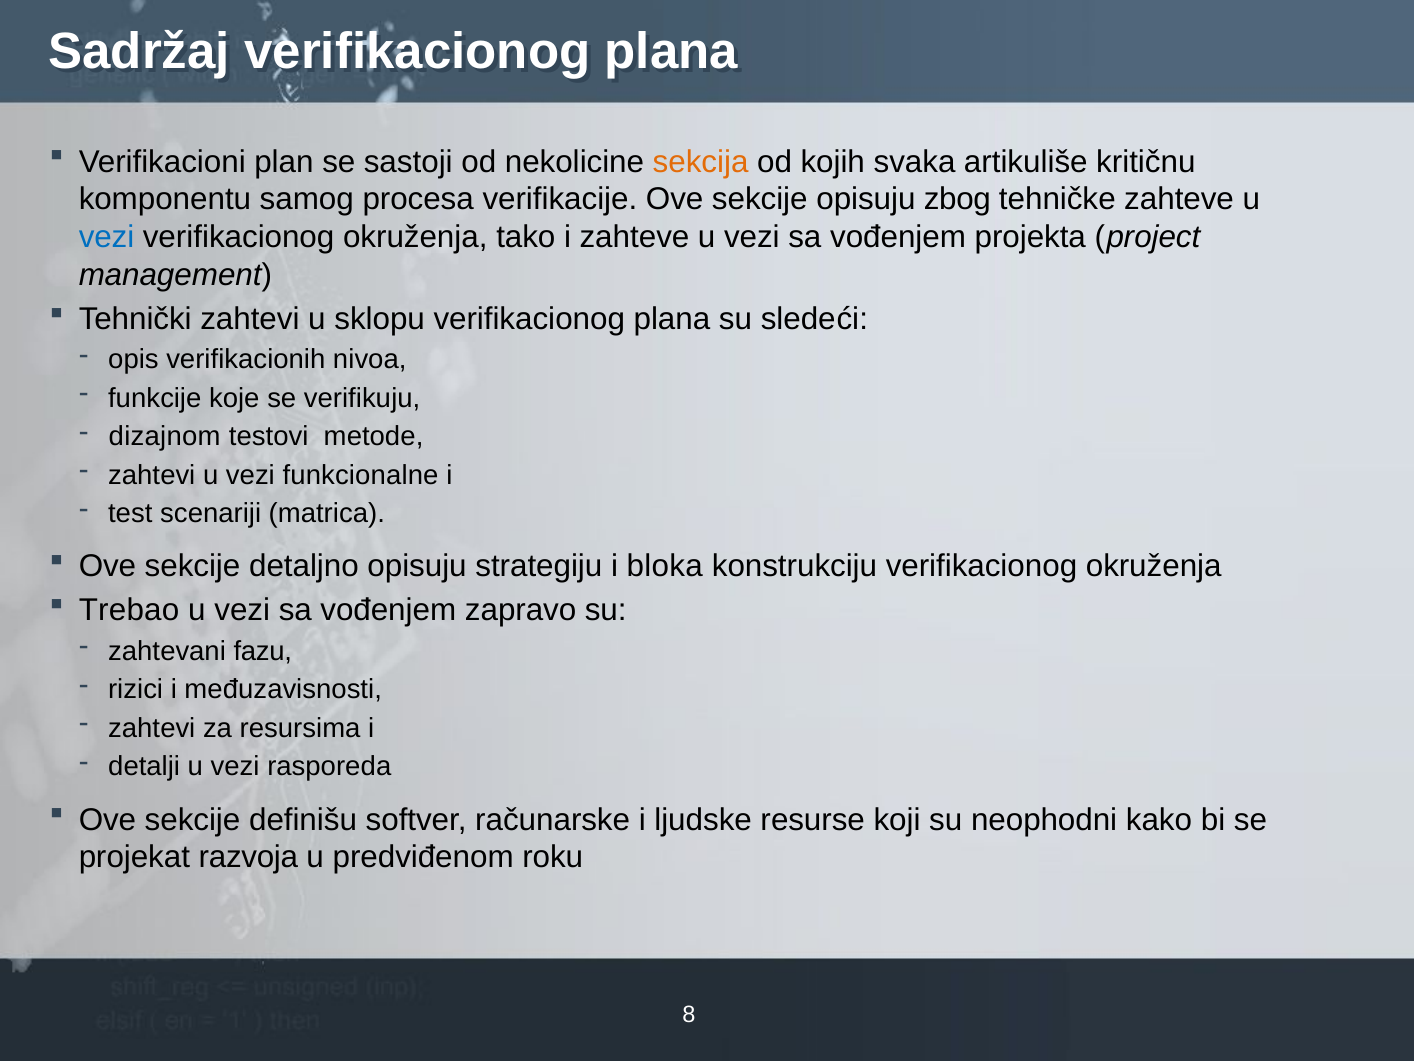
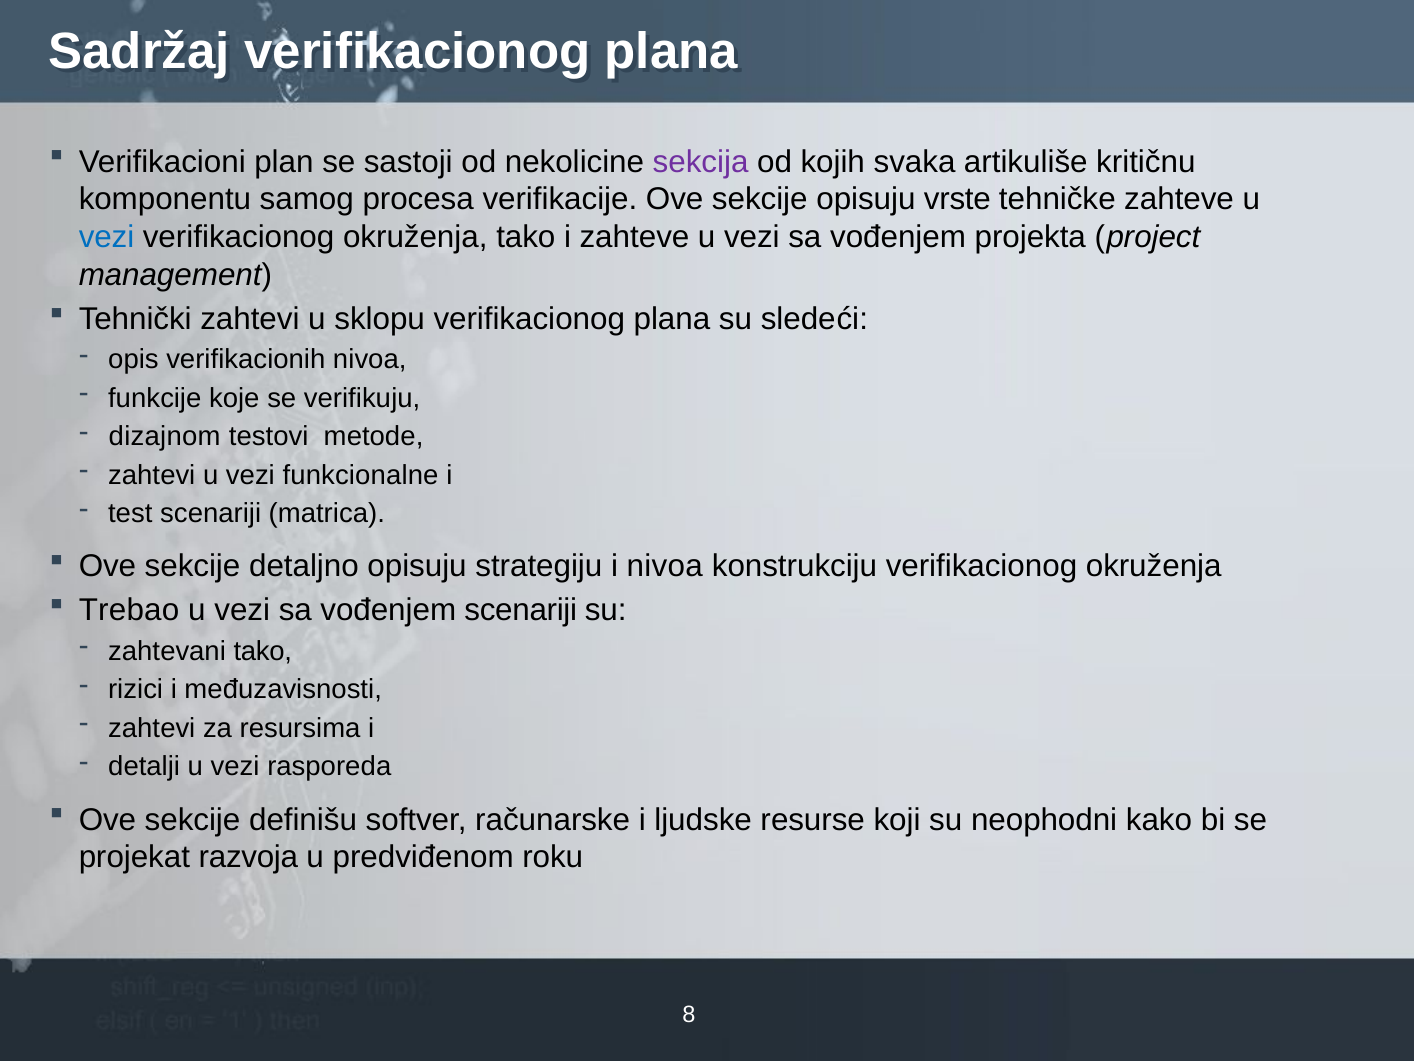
sekcija colour: orange -> purple (701, 162)
zbog: zbog -> vrste (957, 199)
i bloka: bloka -> nivoa (665, 566)
vođenjem zapravo: zapravo -> scenariji (521, 610)
zahtevani fazu: fazu -> tako (263, 651)
